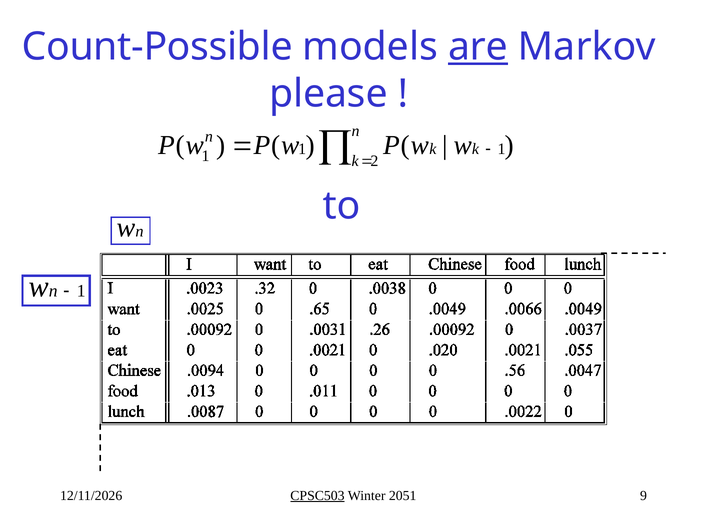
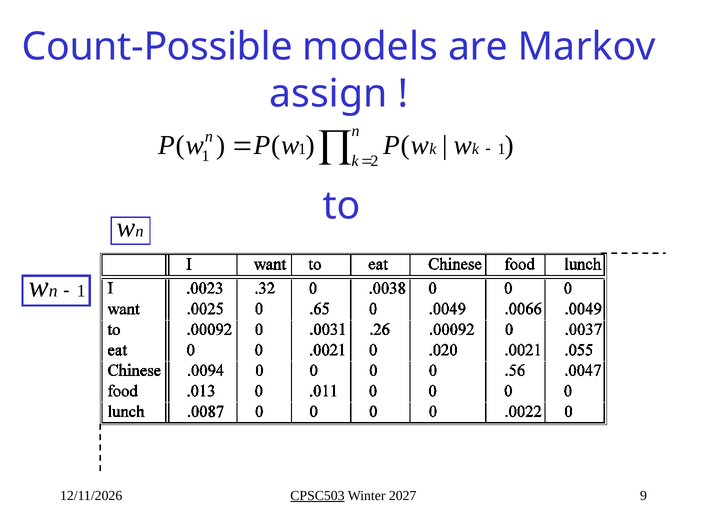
are underline: present -> none (478, 47)
please: please -> assign (328, 94)
2051: 2051 -> 2027 (403, 496)
